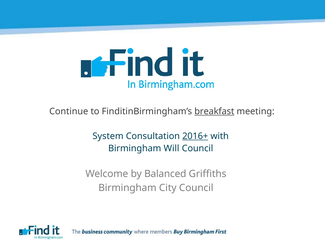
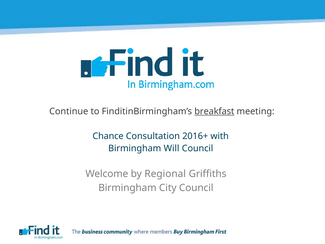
System: System -> Chance (108, 136)
2016+ underline: present -> none (195, 136)
Balanced: Balanced -> Regional (165, 174)
